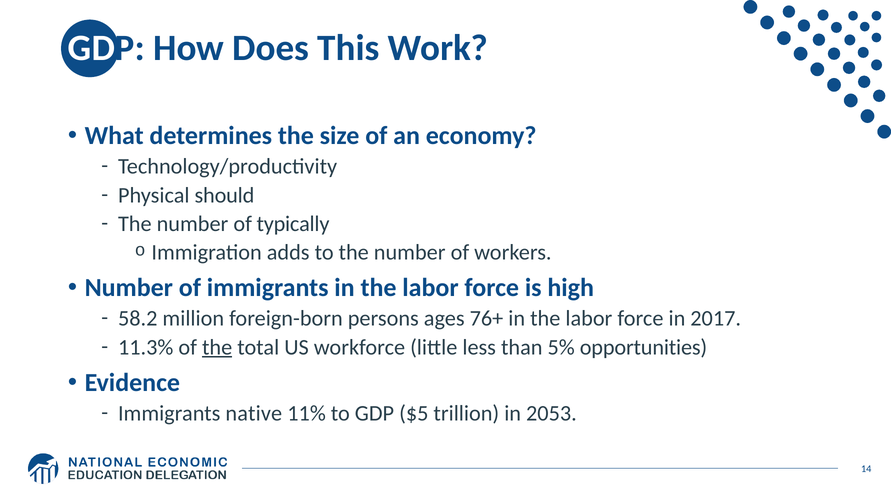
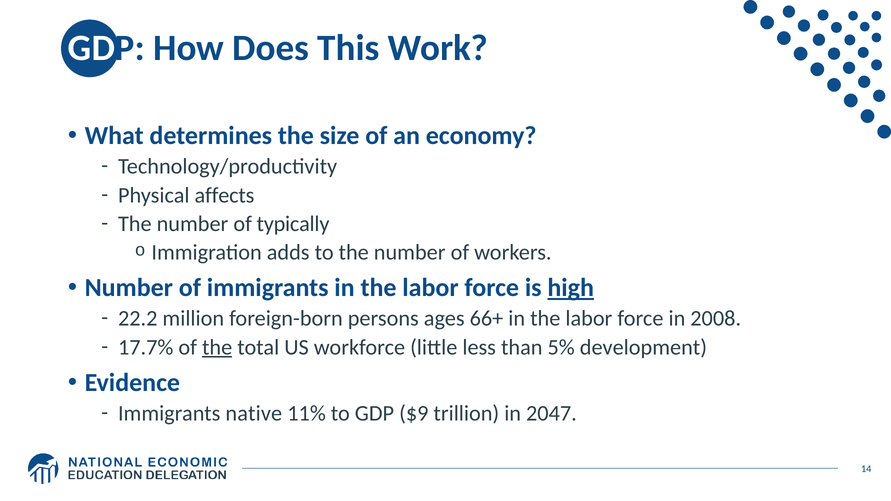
should: should -> affects (224, 195)
high underline: none -> present (571, 288)
58.2: 58.2 -> 22.2 (138, 319)
76+: 76+ -> 66+ (487, 319)
2017: 2017 -> 2008 (716, 319)
11.3%: 11.3% -> 17.7% (146, 347)
opportunities: opportunities -> development (643, 347)
$5: $5 -> $9 (414, 413)
2053: 2053 -> 2047 (551, 413)
